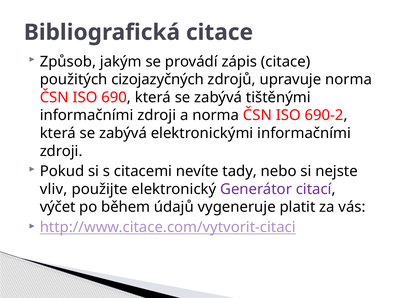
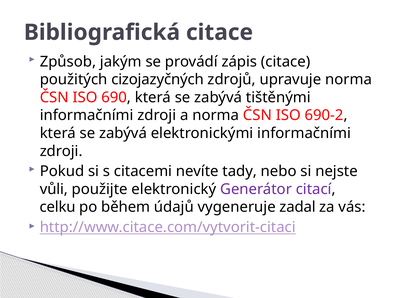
vliv: vliv -> vůli (54, 189)
výčet: výčet -> celku (58, 207)
platit: platit -> zadal (298, 207)
